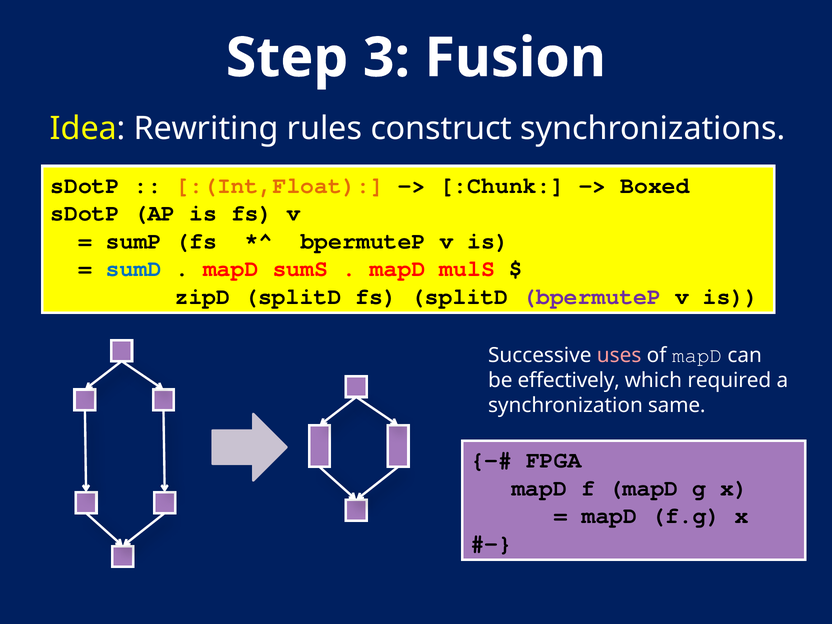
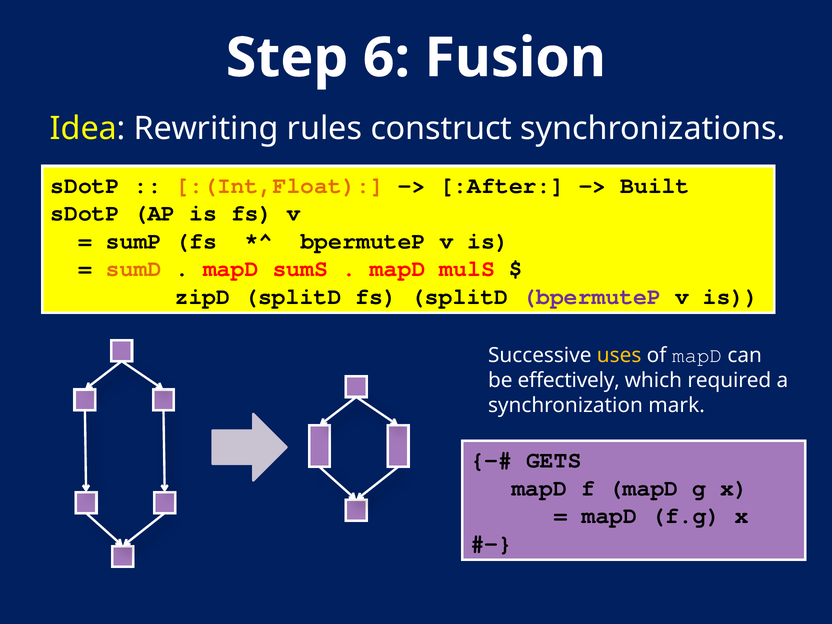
3: 3 -> 6 (386, 58)
:Chunk: :Chunk -> :After (502, 186)
Boxed: Boxed -> Built (655, 186)
sumD colour: blue -> orange (134, 269)
uses colour: pink -> yellow (619, 355)
same: same -> mark (677, 405)
FPGA: FPGA -> GETS (554, 460)
